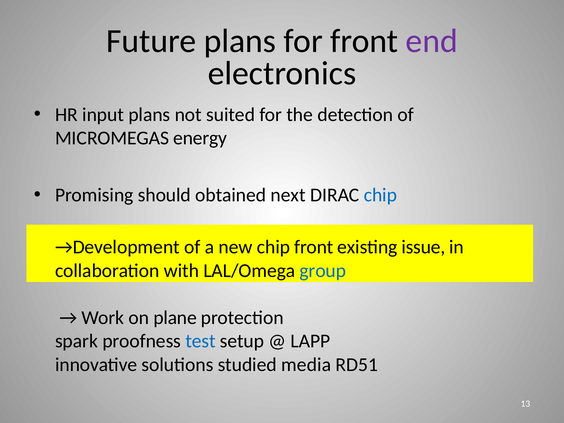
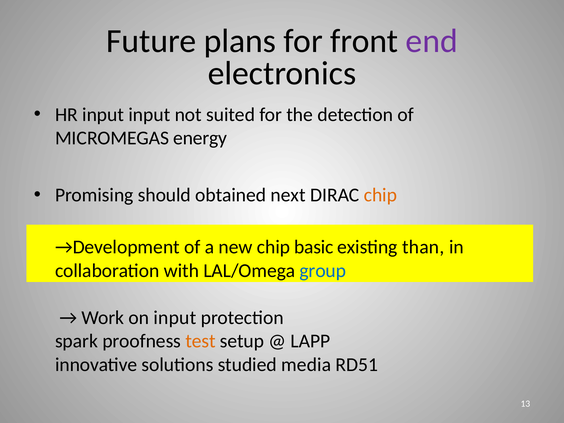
input plans: plans -> input (149, 115)
chip colour: blue -> orange (380, 195)
chip front: front -> basic (314, 247)
issue: issue -> than (423, 247)
on plane: plane -> input (175, 318)
test colour: blue -> orange (200, 341)
